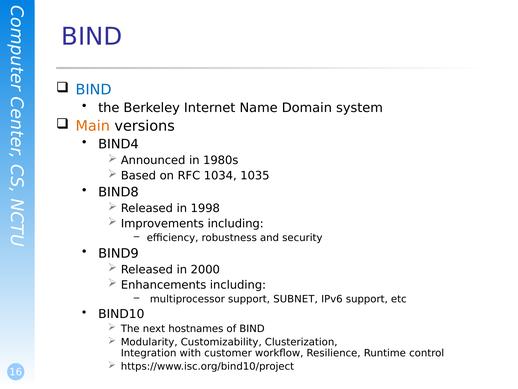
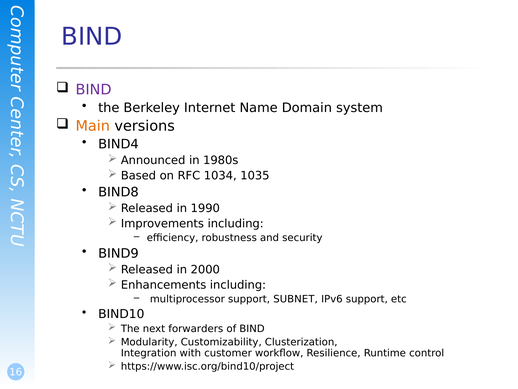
BIND colour: blue -> purple (94, 90)
1998: 1998 -> 1990 (205, 208)
hostnames: hostnames -> forwarders (196, 328)
